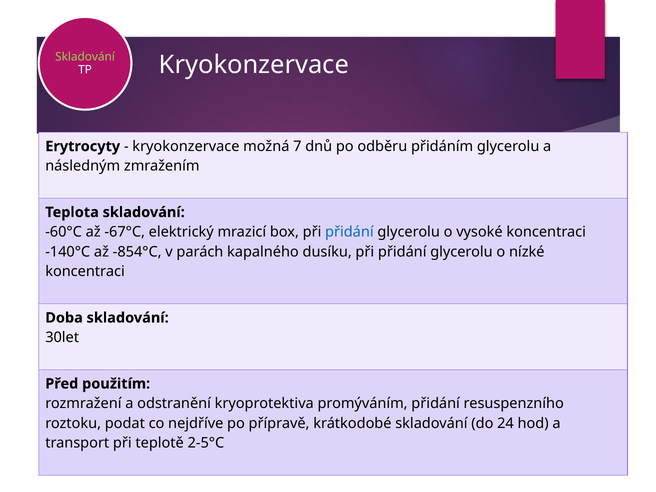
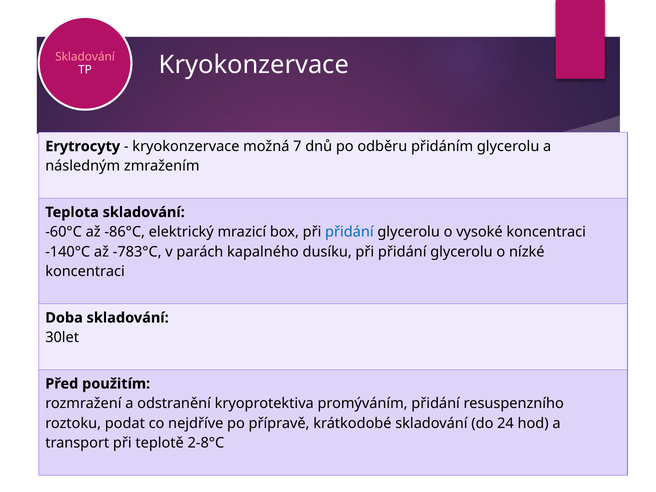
Skladování colour: light green -> pink (85, 57)
-67°C: -67°C -> -86°C (125, 232)
-854°C: -854°C -> -783°C (137, 252)
2-5°C: 2-5°C -> 2-8°C (206, 443)
